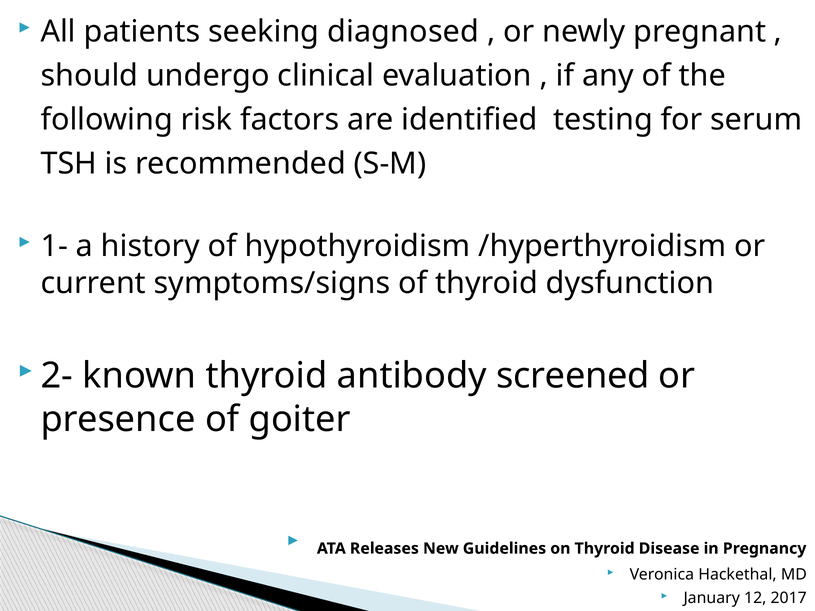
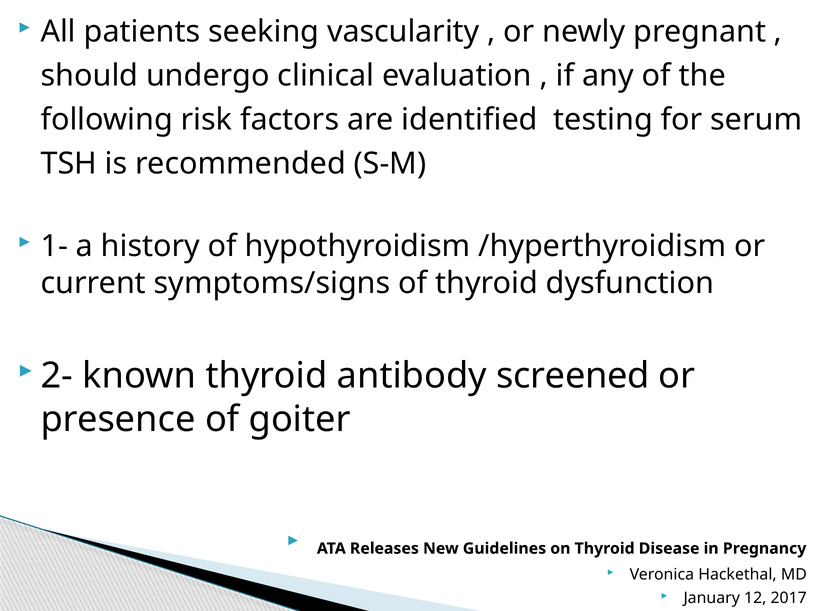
diagnosed: diagnosed -> vascularity (403, 32)
